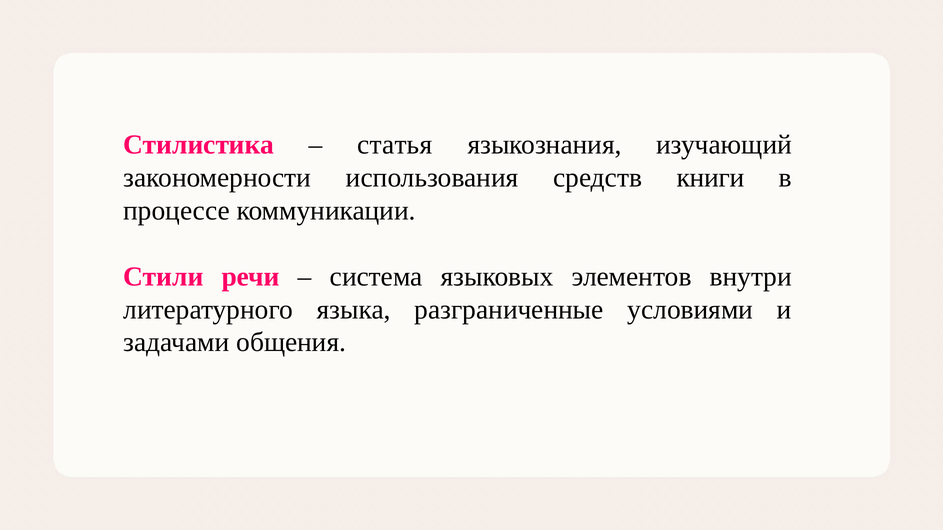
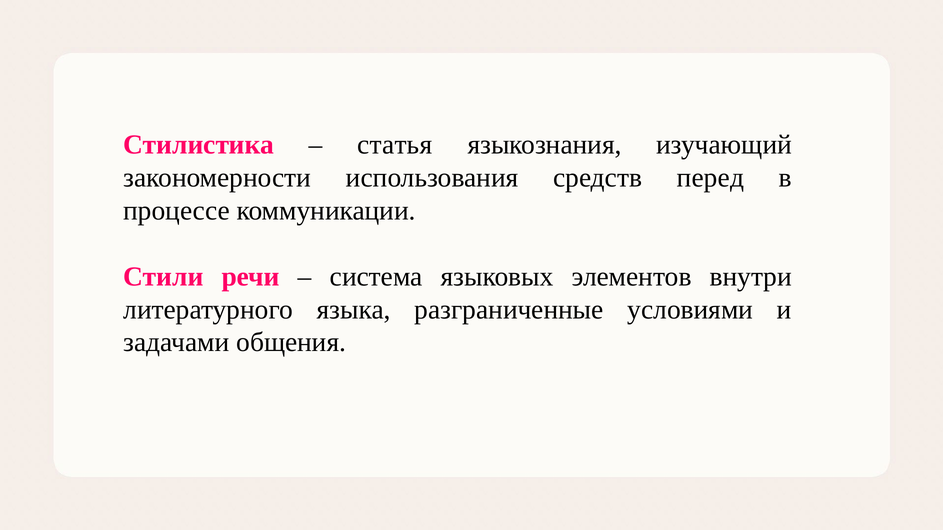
книги: книги -> перед (710, 178)
